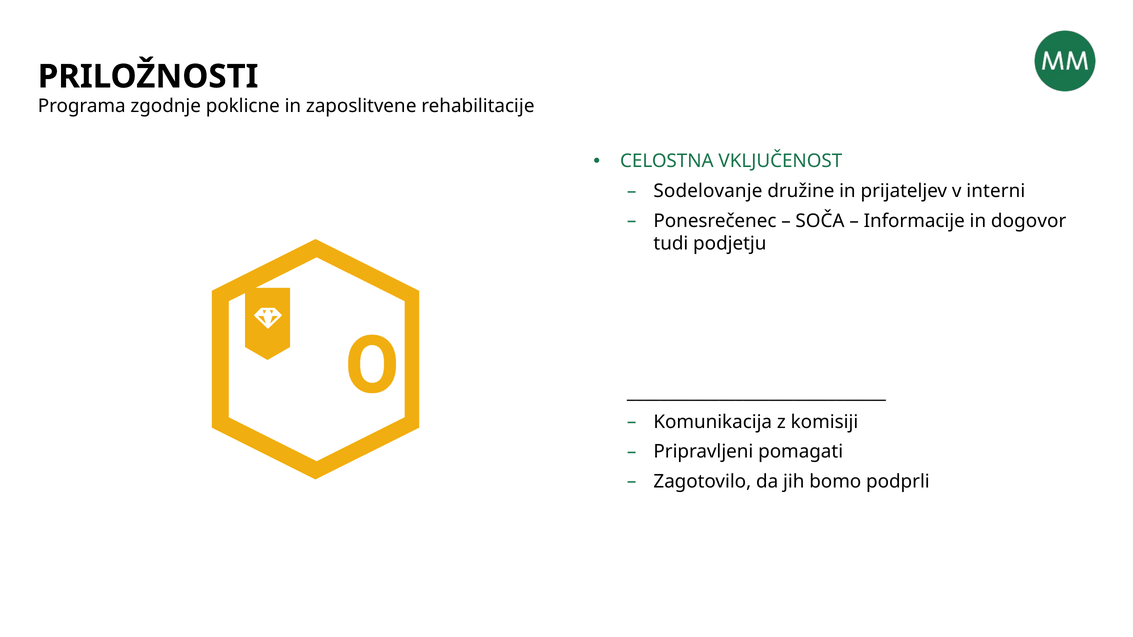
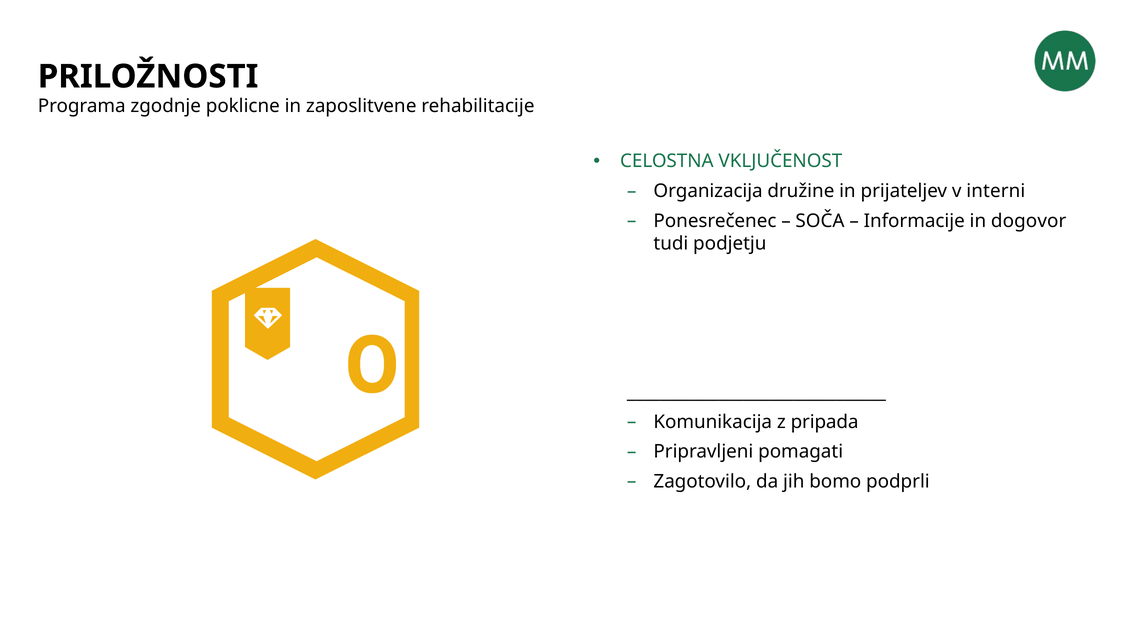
Sodelovanje: Sodelovanje -> Organizacija (708, 191)
komisiji: komisiji -> pripada (825, 422)
